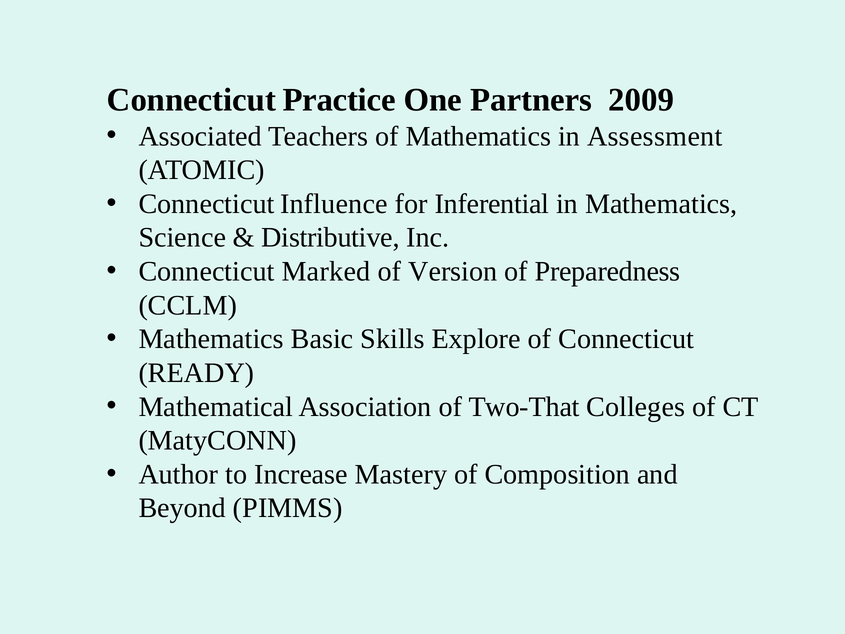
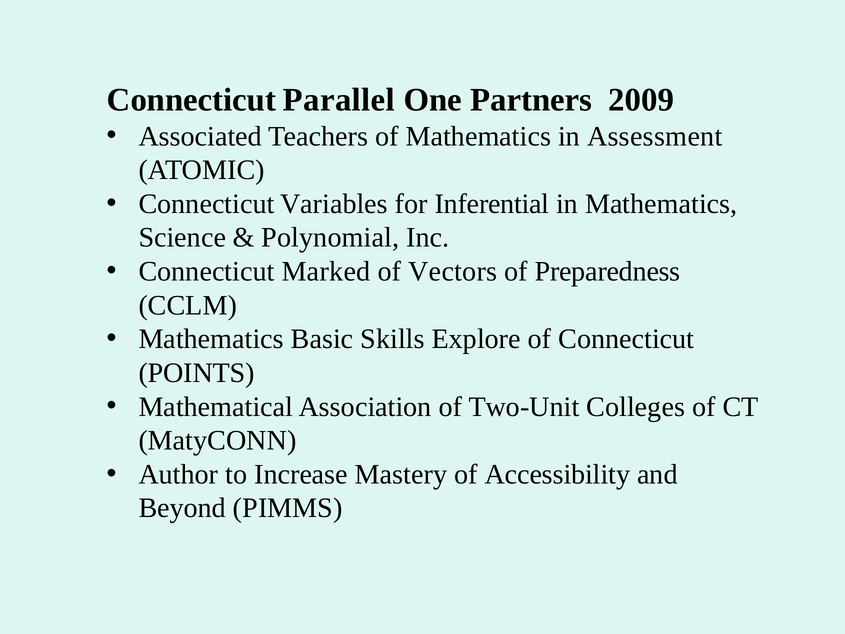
Practice: Practice -> Parallel (339, 100)
Influence: Influence -> Variables (334, 204)
Distributive: Distributive -> Polynomial (330, 238)
Version: Version -> Vectors (453, 271)
READY: READY -> POINTS (197, 373)
Two-That: Two-That -> Two-Unit (524, 407)
Composition: Composition -> Accessibility (557, 474)
